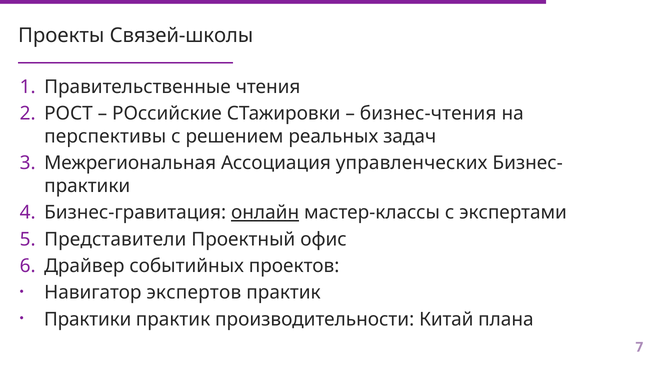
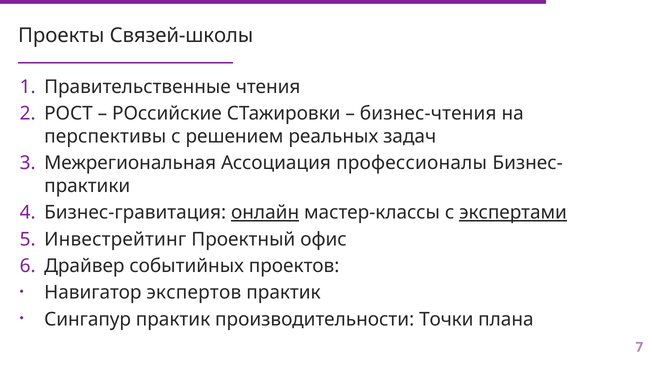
управленческих: управленческих -> профессионалы (412, 163)
экспертами underline: none -> present (513, 212)
Представители: Представители -> Инвестрейтинг (115, 239)
Практики: Практики -> Сингапур (88, 319)
Китай: Китай -> Точки (446, 319)
